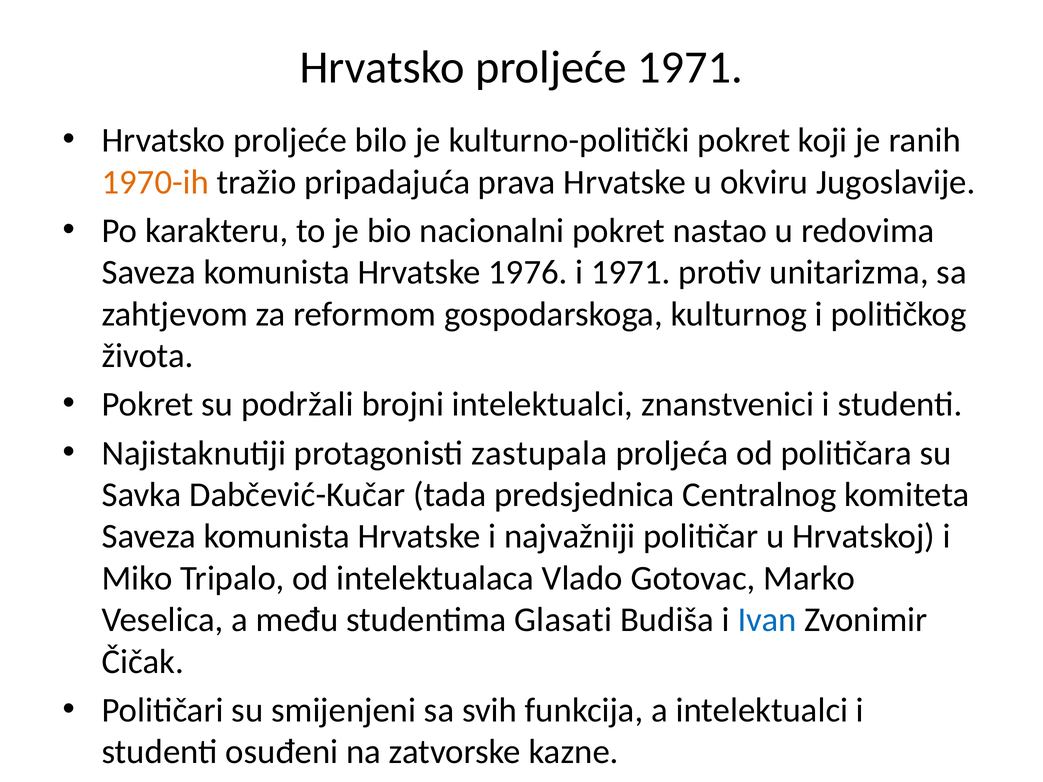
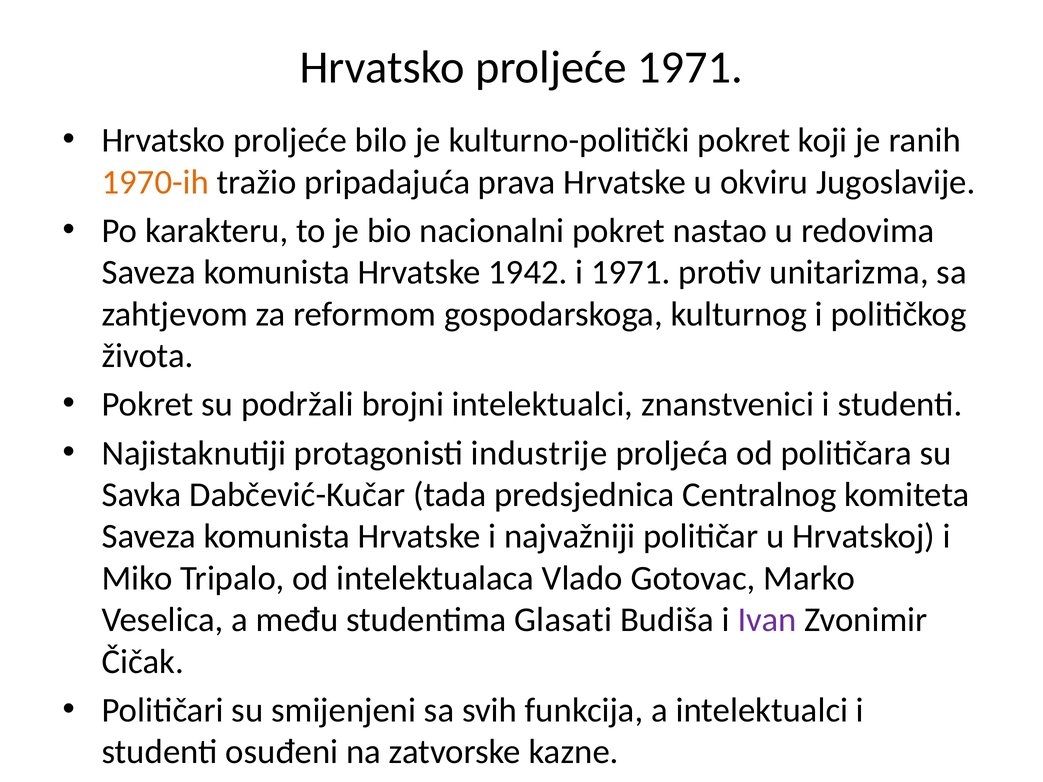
1976: 1976 -> 1942 (528, 272)
zastupala: zastupala -> industrije (539, 453)
Ivan colour: blue -> purple (767, 620)
